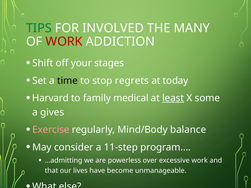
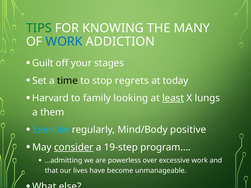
INVOLVED: INVOLVED -> KNOWING (113, 28)
WORK colour: red -> blue (64, 42)
Shift: Shift -> Guilt (43, 63)
medical: medical -> looking (131, 98)
some: some -> lungs (207, 98)
gives: gives -> them (52, 112)
Exercise colour: pink -> light blue (51, 130)
balance: balance -> positive (188, 130)
consider underline: none -> present (74, 147)
11-step: 11-step -> 19-step (121, 147)
